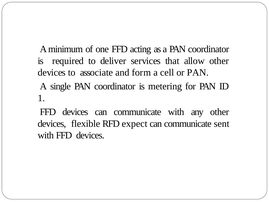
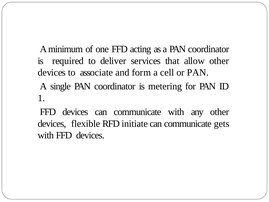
expect: expect -> initiate (135, 123)
sent: sent -> gets (222, 123)
